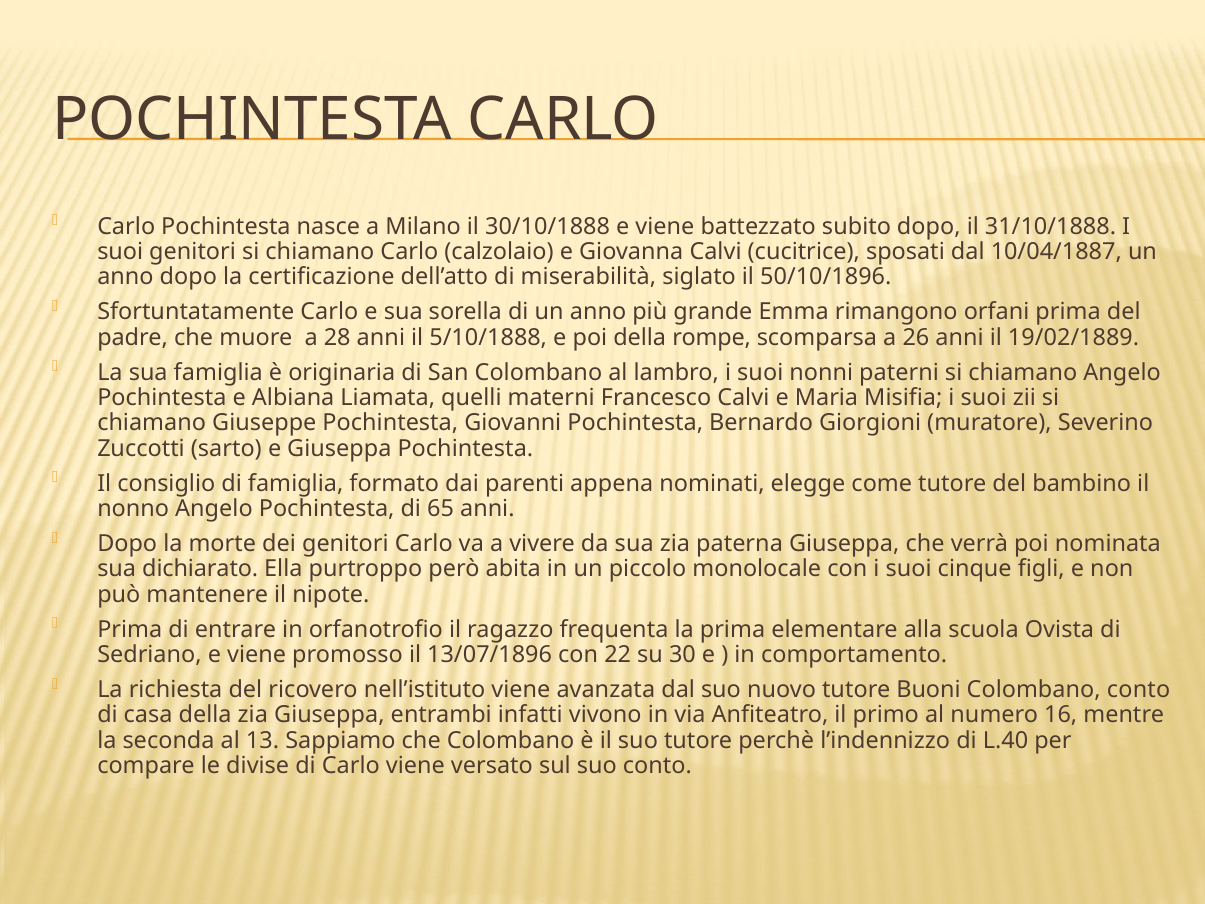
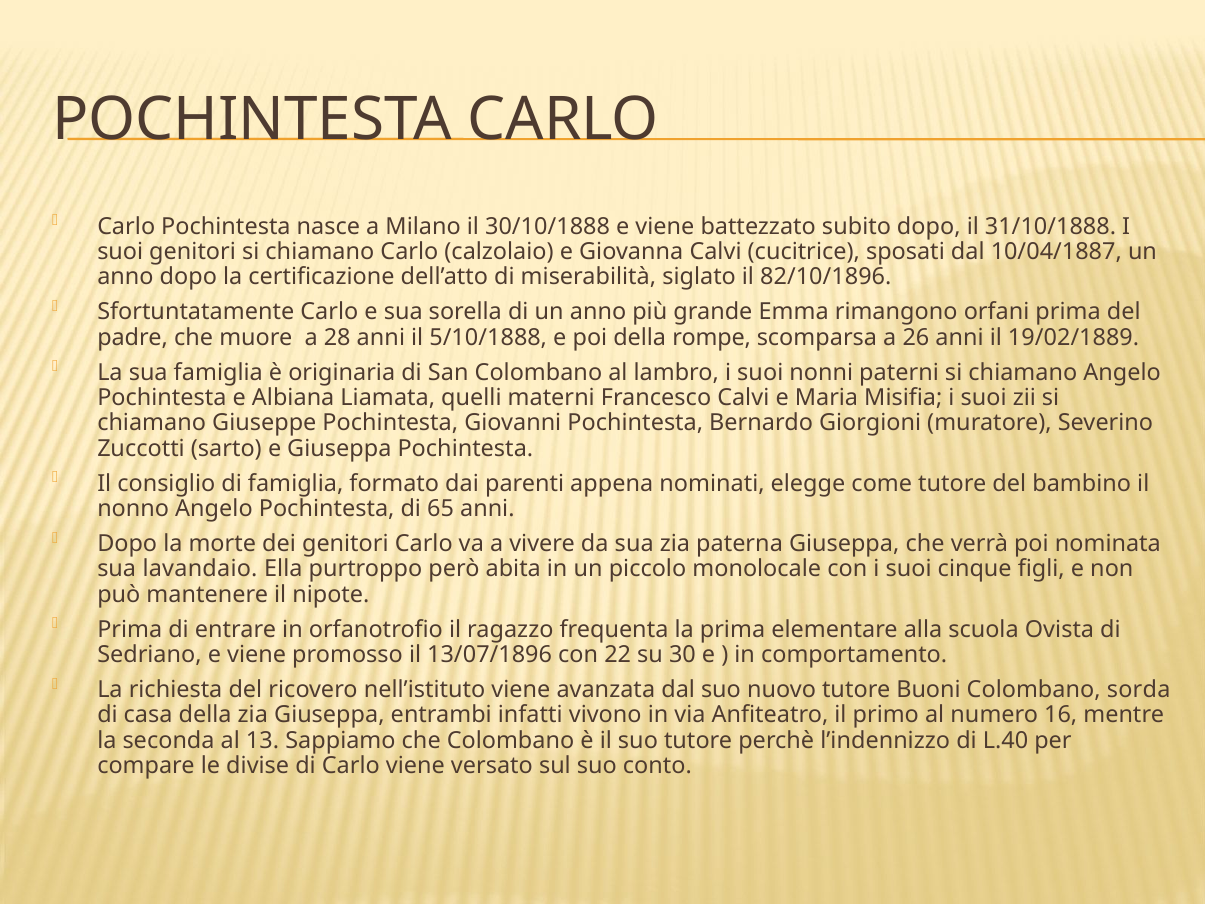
50/10/1896: 50/10/1896 -> 82/10/1896 (826, 277)
dichiarato: dichiarato -> lavandaio (200, 569)
Colombano conto: conto -> sorda (1139, 690)
